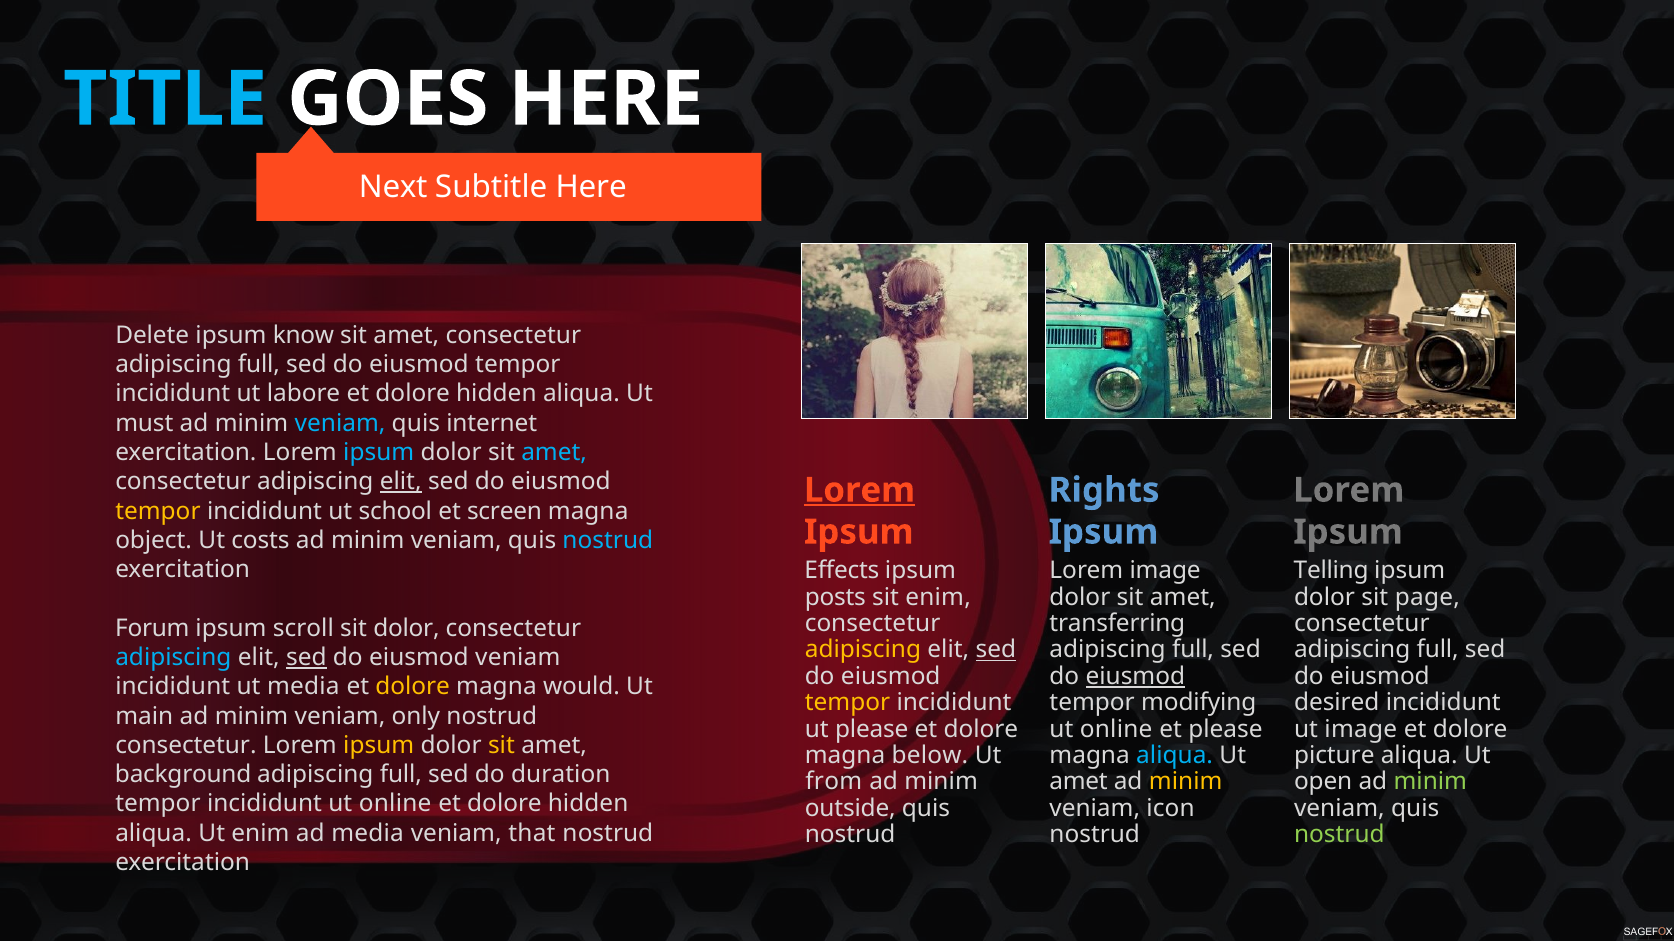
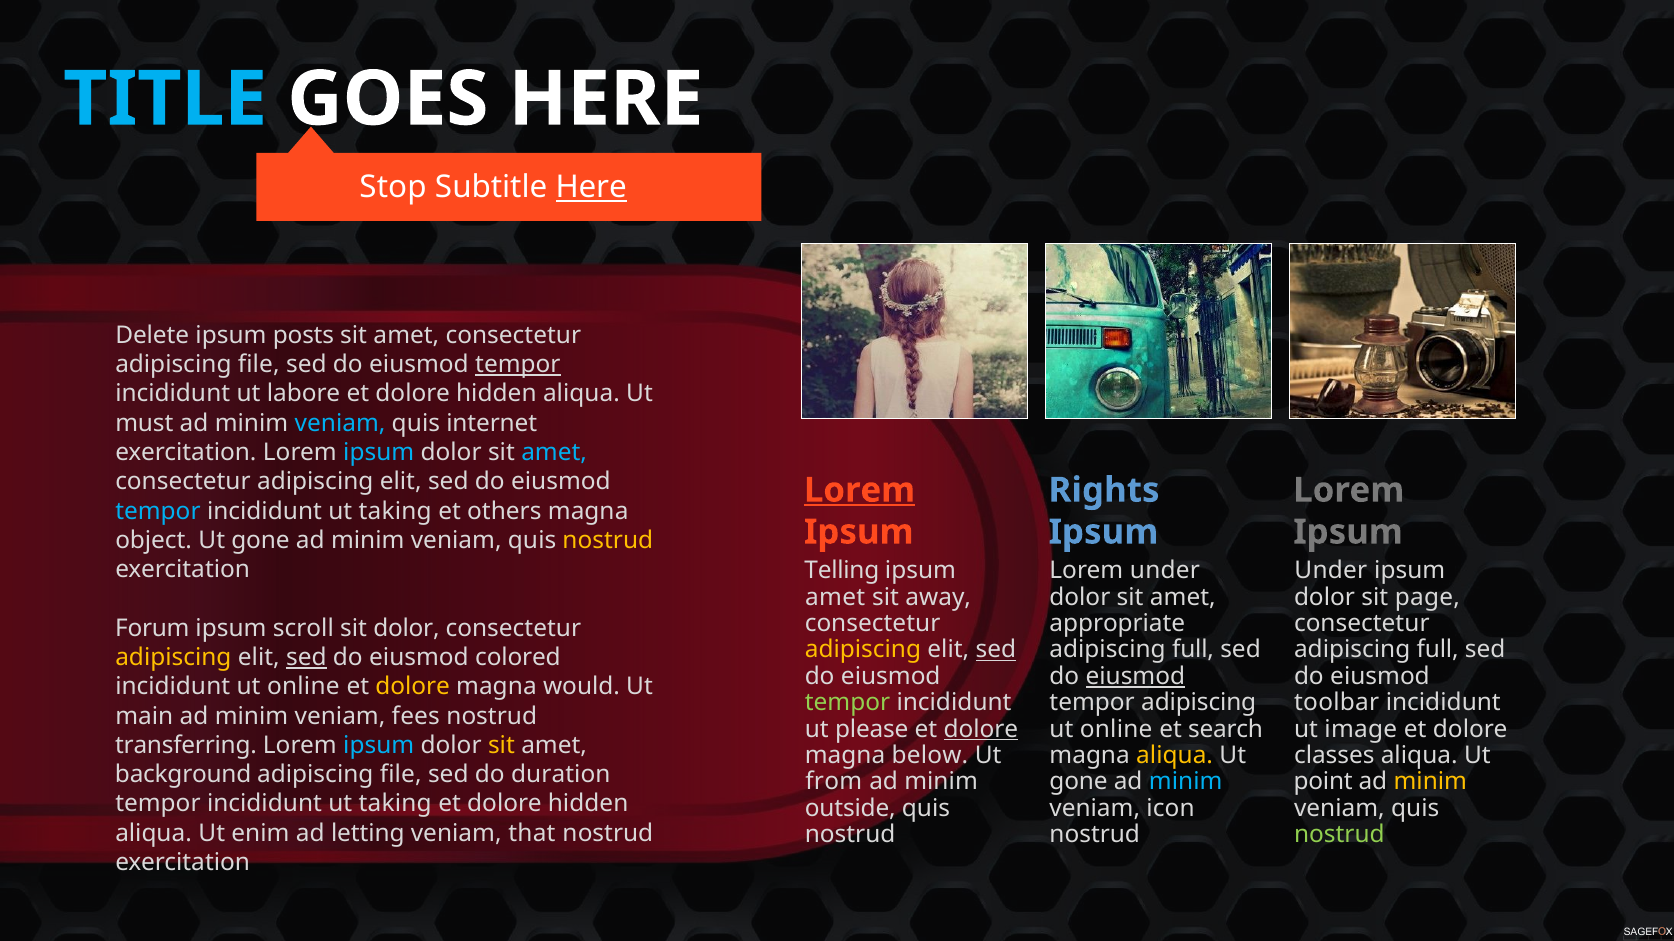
Next: Next -> Stop (393, 187)
Here underline: none -> present (591, 187)
know: know -> posts (303, 335)
full: full -> file (259, 365)
tempor underline: none -> present (518, 365)
elit underline: present -> none (401, 482)
tempor colour: yellow -> light blue (158, 511)
school: school -> taking (395, 511)
screen: screen -> others (504, 511)
costs: costs -> gone (260, 541)
nostrud colour: light blue -> yellow (608, 541)
Effects: Effects -> Telling (842, 571)
Lorem image: image -> under (1165, 571)
Telling: Telling -> Under (1331, 571)
posts: posts -> amet (835, 598)
sit enim: enim -> away (938, 598)
transferring: transferring -> appropriate (1117, 624)
adipiscing colour: light blue -> yellow (173, 658)
eiusmod veniam: veniam -> colored (518, 658)
incididunt ut media: media -> online (303, 687)
tempor colour: yellow -> light green (848, 703)
tempor modifying: modifying -> adipiscing (1199, 703)
desired: desired -> toolbar (1337, 703)
only: only -> fees (416, 716)
dolore underline: none -> present (981, 730)
et please: please -> search (1226, 730)
consectetur: consectetur -> transferring (186, 746)
ipsum colour: yellow -> light blue (379, 746)
aliqua colour: light blue -> yellow (1175, 756)
picture: picture -> classes (1334, 756)
full: full -> file (401, 775)
amet: amet -> gone (1079, 782)
minim colour: yellow -> light blue (1186, 782)
open: open -> point (1323, 782)
minim colour: light green -> yellow (1430, 782)
online: online -> taking (395, 804)
ad media: media -> letting (368, 834)
